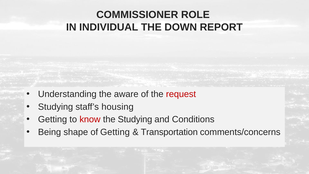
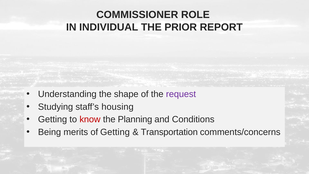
DOWN: DOWN -> PRIOR (181, 27)
aware: aware -> shape (126, 94)
request colour: red -> purple (181, 94)
the Studying: Studying -> Planning (135, 119)
shape: shape -> merits (76, 132)
